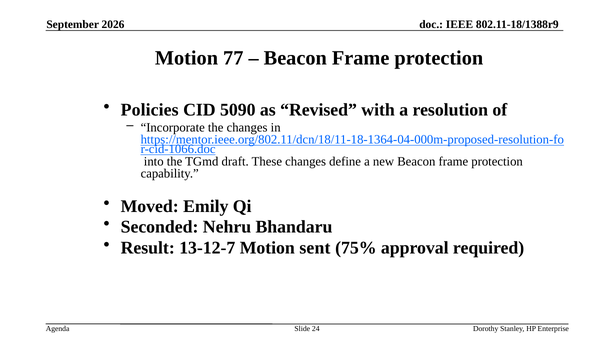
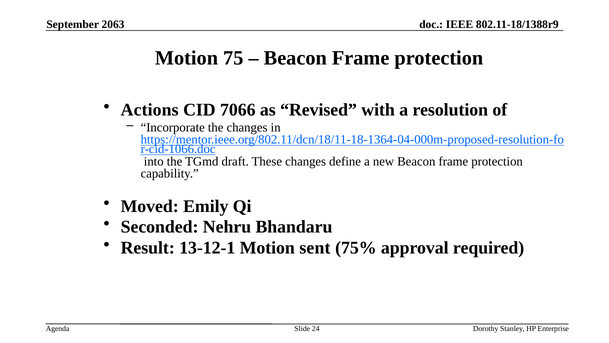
2026: 2026 -> 2063 (113, 24)
77: 77 -> 75 (233, 58)
Policies: Policies -> Actions (150, 110)
5090: 5090 -> 7066 (238, 110)
13-12-7: 13-12-7 -> 13-12-1 (207, 247)
